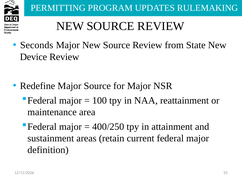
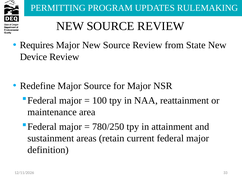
Seconds: Seconds -> Requires (37, 45)
400/250: 400/250 -> 780/250 (108, 127)
